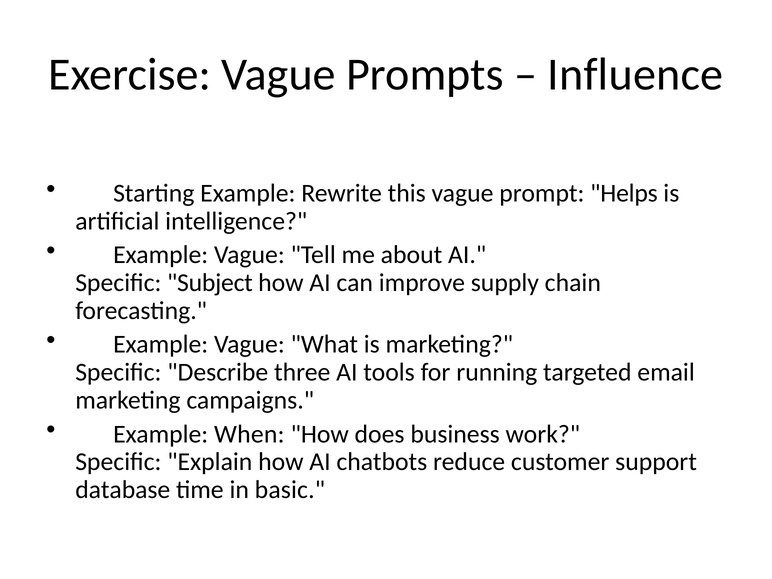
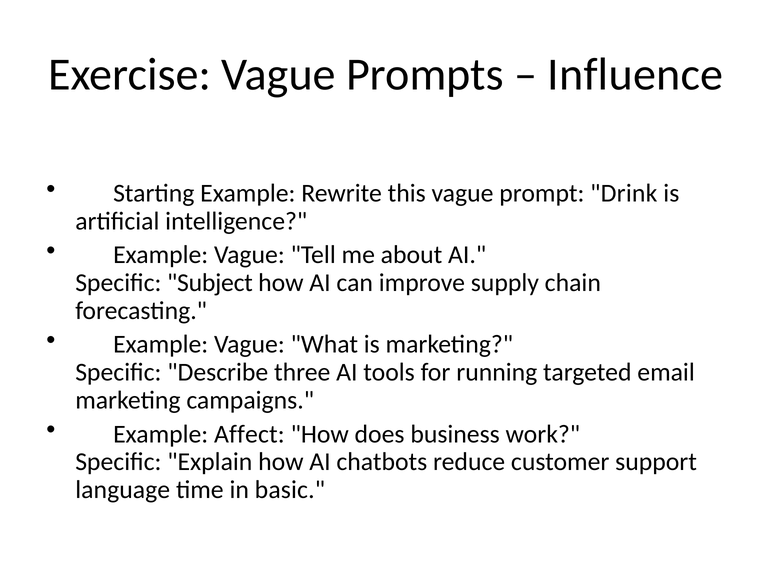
Helps: Helps -> Drink (624, 193)
When: When -> Affect (249, 434)
database: database -> language (123, 490)
